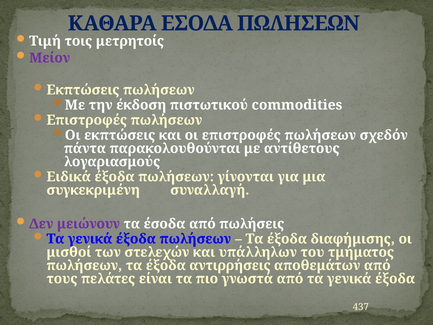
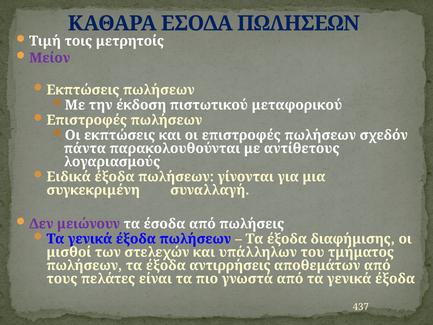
commodities: commodities -> μεταφορικού (297, 105)
